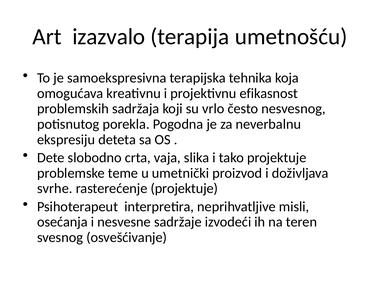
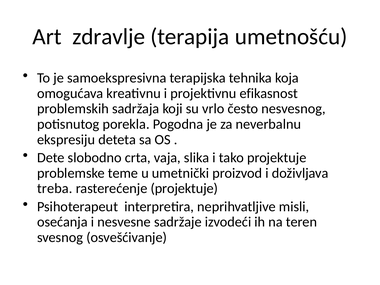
izazvalo: izazvalo -> zdravlje (109, 37)
svrhe: svrhe -> treba (55, 188)
